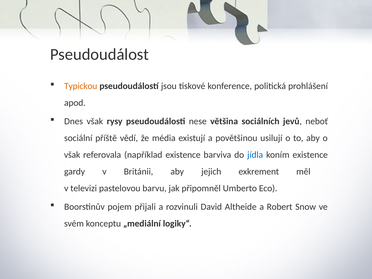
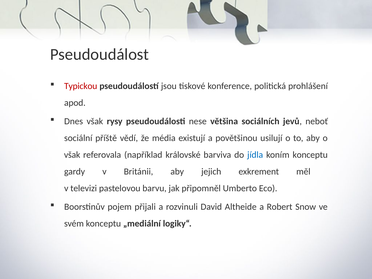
Typickou colour: orange -> red (81, 86)
například existence: existence -> královské (183, 155)
koním existence: existence -> konceptu (310, 155)
